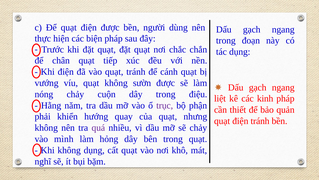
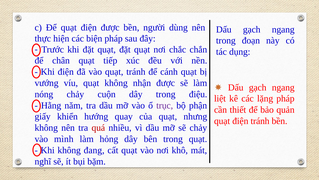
sườn: sườn -> nhận (142, 83)
kinh: kinh -> lặng (265, 98)
phải: phải -> giấy (43, 116)
quá colour: purple -> red (98, 127)
không dụng: dụng -> đang (94, 150)
